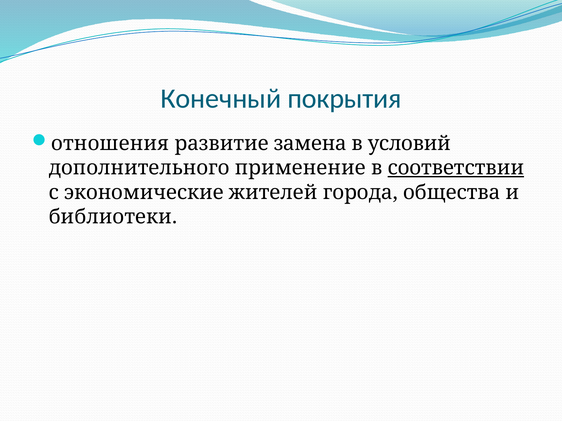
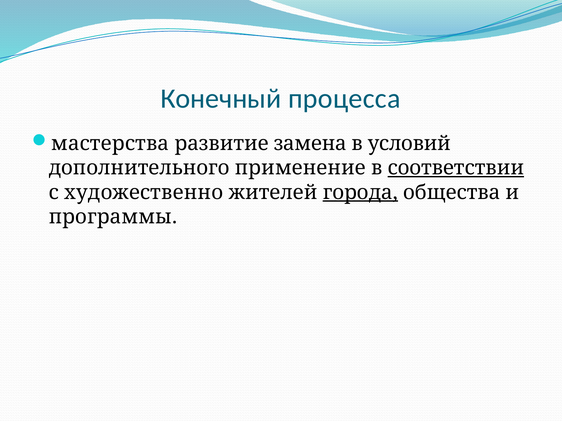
покрытия: покрытия -> процесса (344, 99)
отношения: отношения -> мастерства (110, 144)
экономические: экономические -> художественно (144, 193)
города underline: none -> present (360, 193)
библиотеки: библиотеки -> программы (113, 217)
